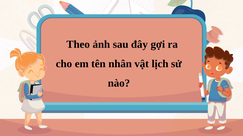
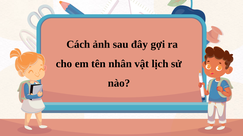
Theo: Theo -> Cách (78, 45)
